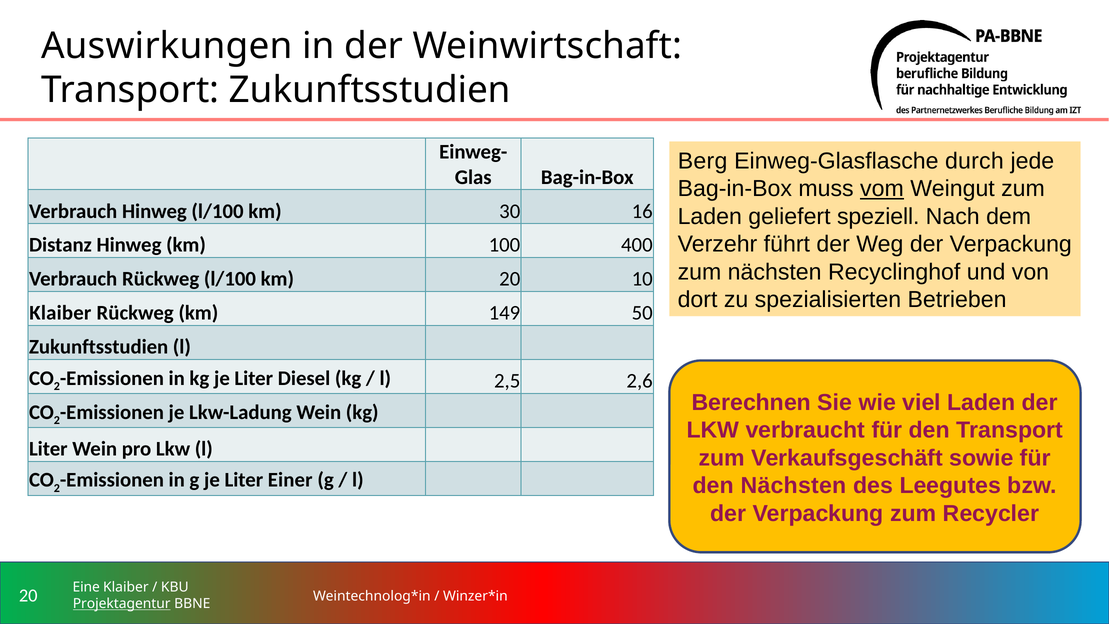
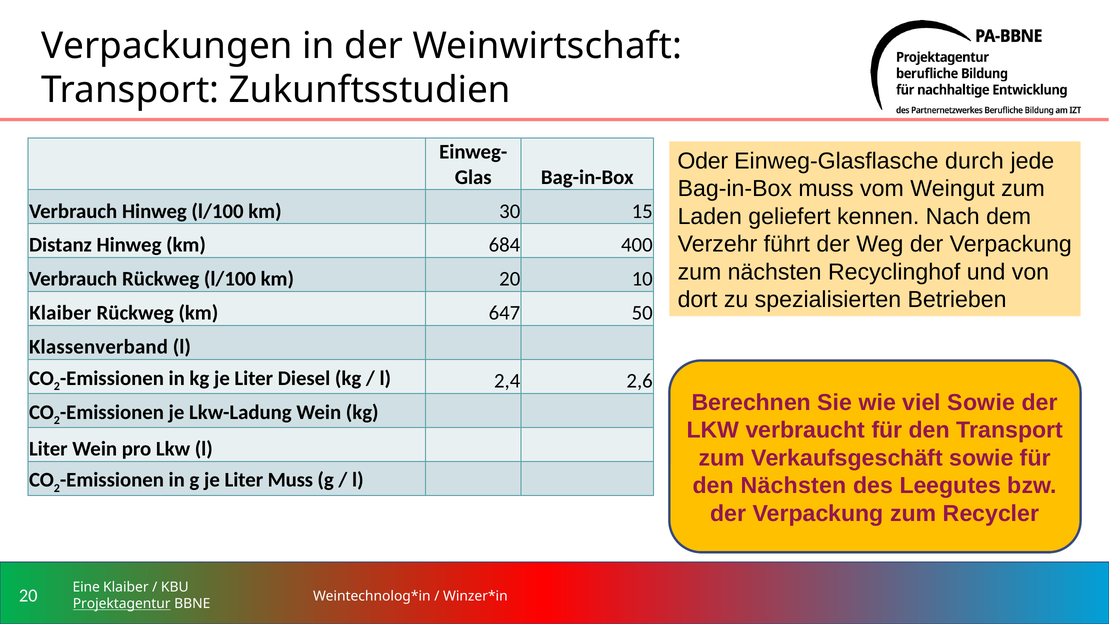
Auswirkungen: Auswirkungen -> Verpackungen (167, 46)
Berg: Berg -> Oder (703, 161)
vom underline: present -> none (882, 189)
16: 16 -> 15 (642, 211)
speziell: speziell -> kennen (878, 217)
100: 100 -> 684 (504, 245)
149: 149 -> 647 (504, 313)
Zukunftsstudien: Zukunftsstudien -> Klassenverband (99, 347)
2,5: 2,5 -> 2,4 (507, 381)
viel Laden: Laden -> Sowie (981, 402)
Liter Einer: Einer -> Muss (290, 480)
